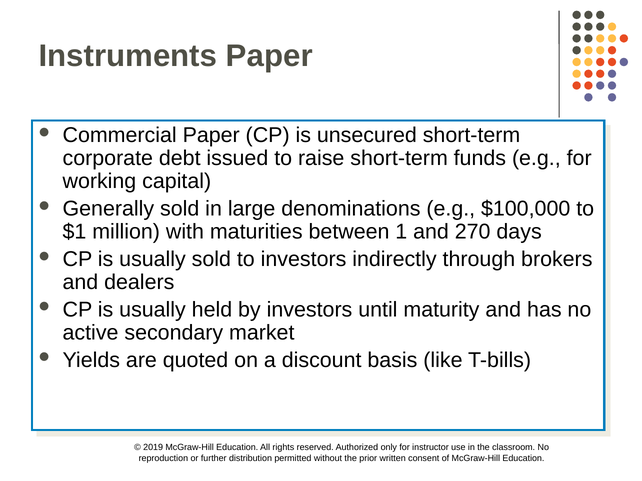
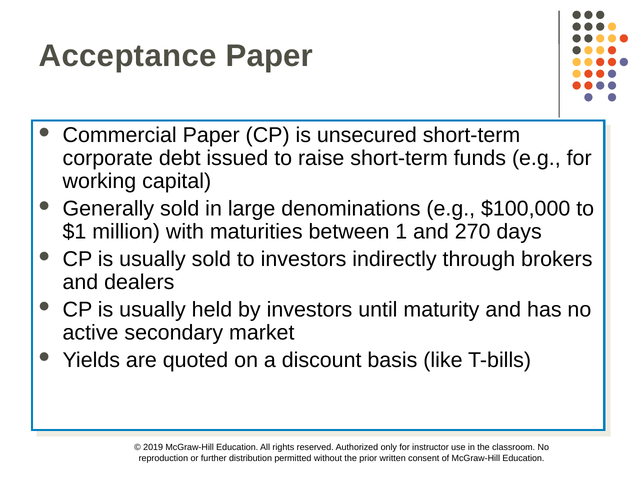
Instruments: Instruments -> Acceptance (128, 56)
